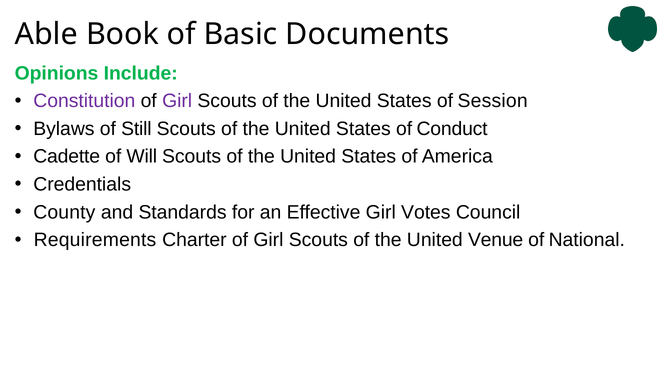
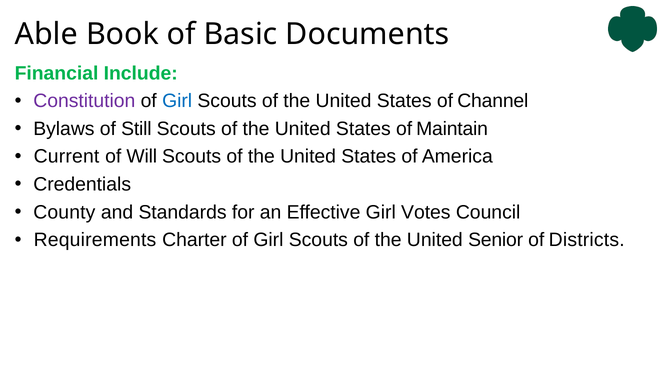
Opinions: Opinions -> Financial (57, 73)
Girl colour: purple -> blue (177, 101)
Session: Session -> Channel (493, 101)
Conduct: Conduct -> Maintain (452, 129)
Cadette: Cadette -> Current (67, 157)
Venue: Venue -> Senior (496, 240)
National: National -> Districts (587, 240)
